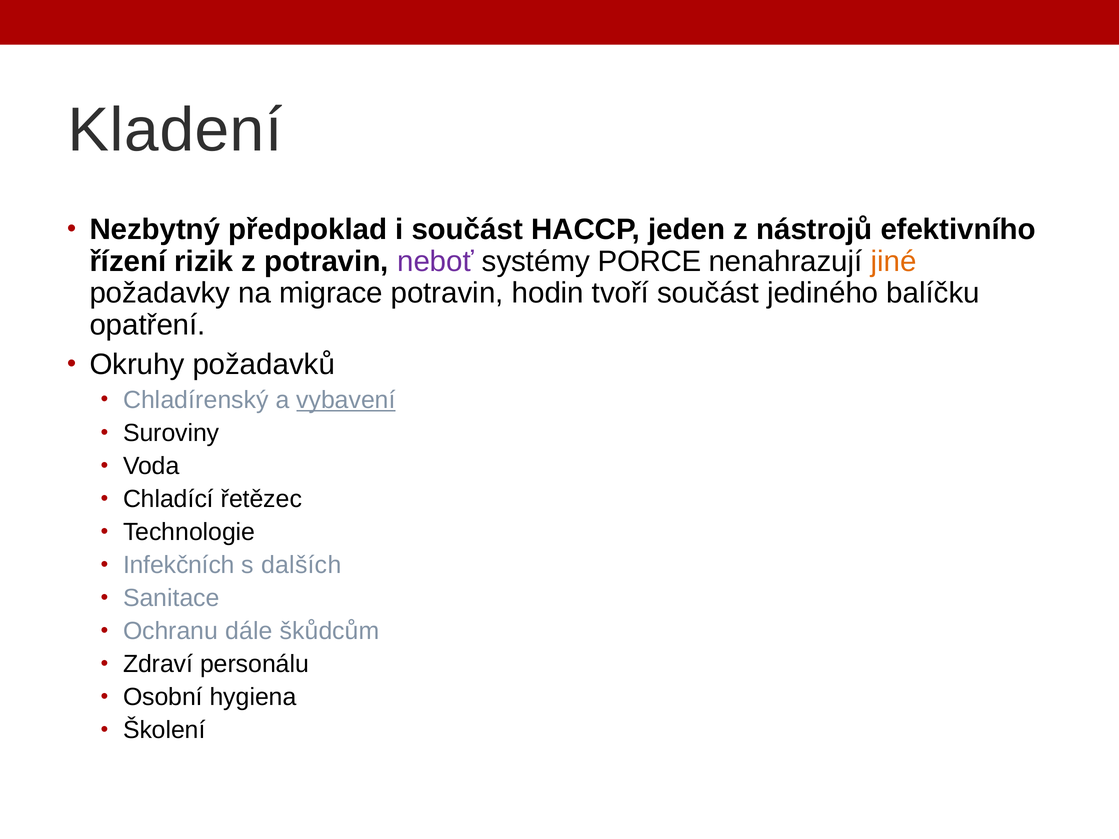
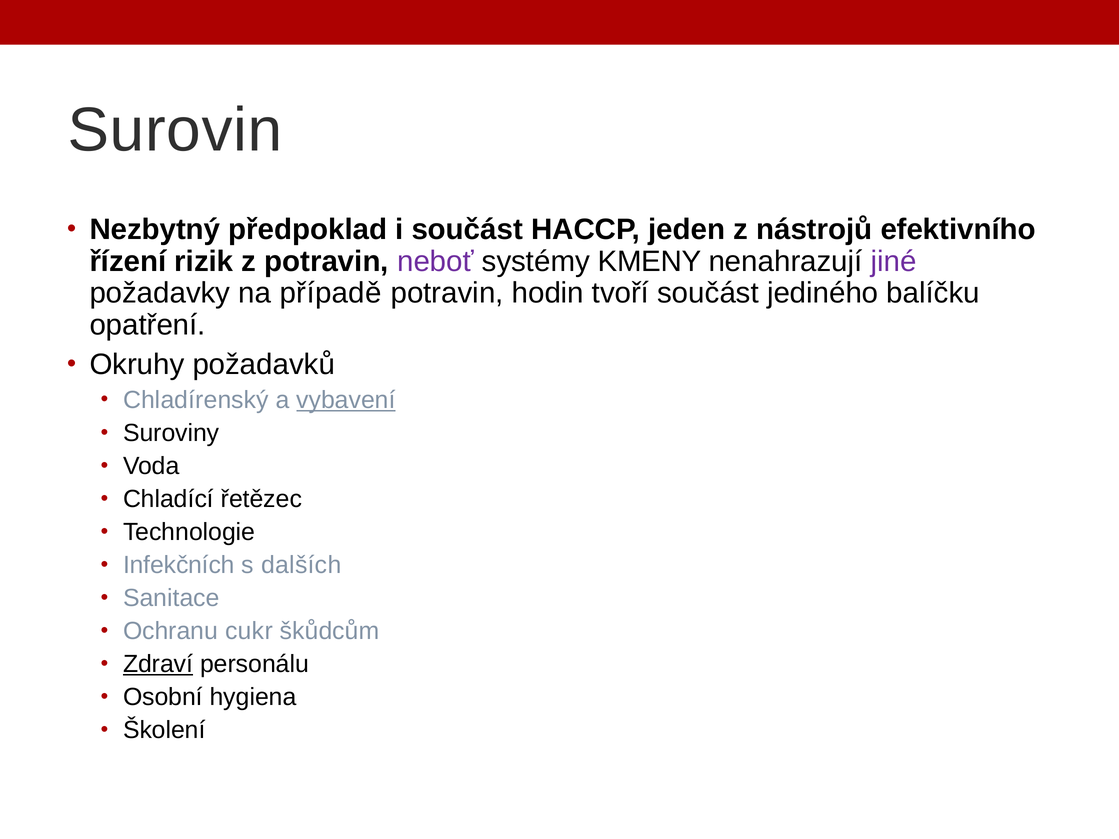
Kladení: Kladení -> Surovin (175, 130)
PORCE: PORCE -> KMENY (650, 261)
jiné colour: orange -> purple (894, 261)
migrace: migrace -> případě (331, 293)
dále: dále -> cukr (249, 631)
Zdraví underline: none -> present (158, 664)
